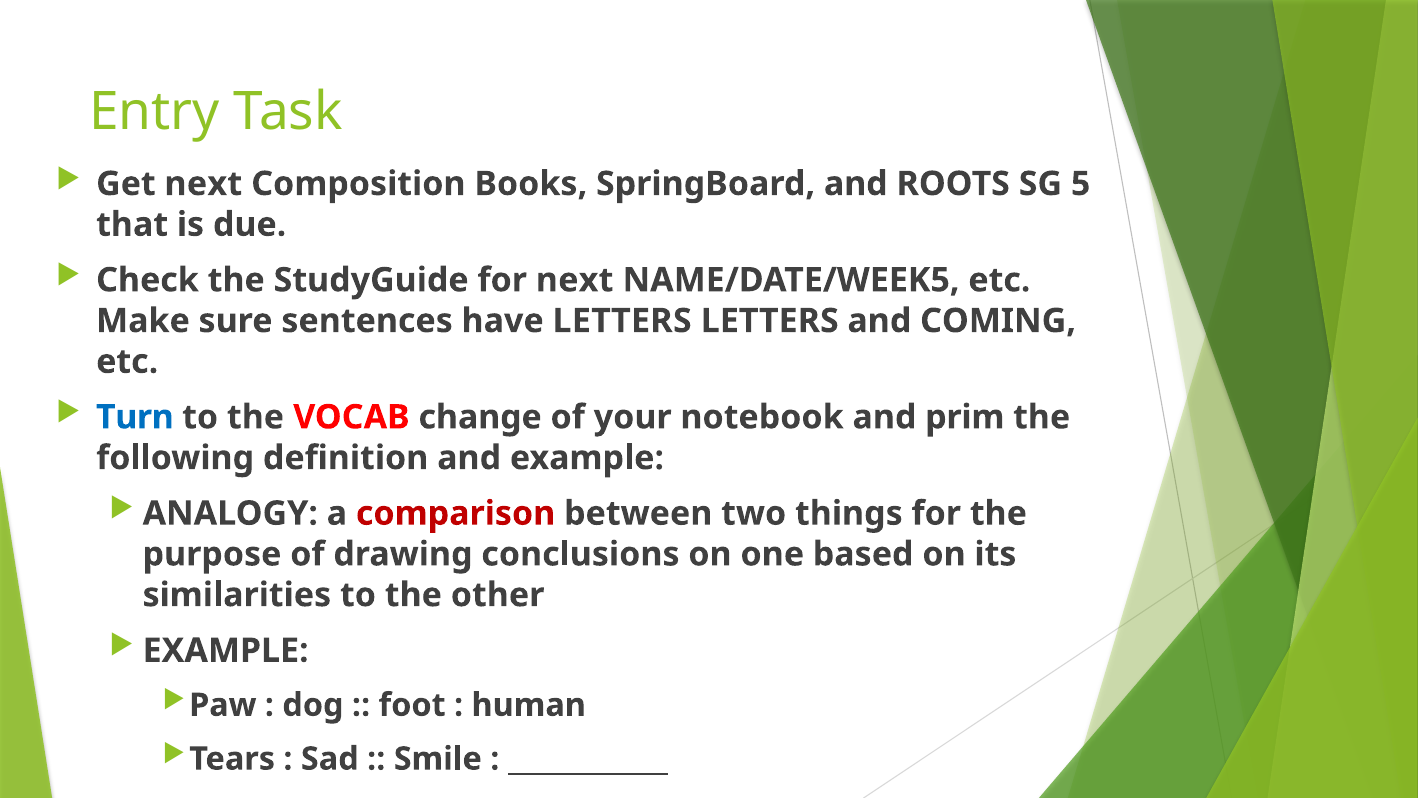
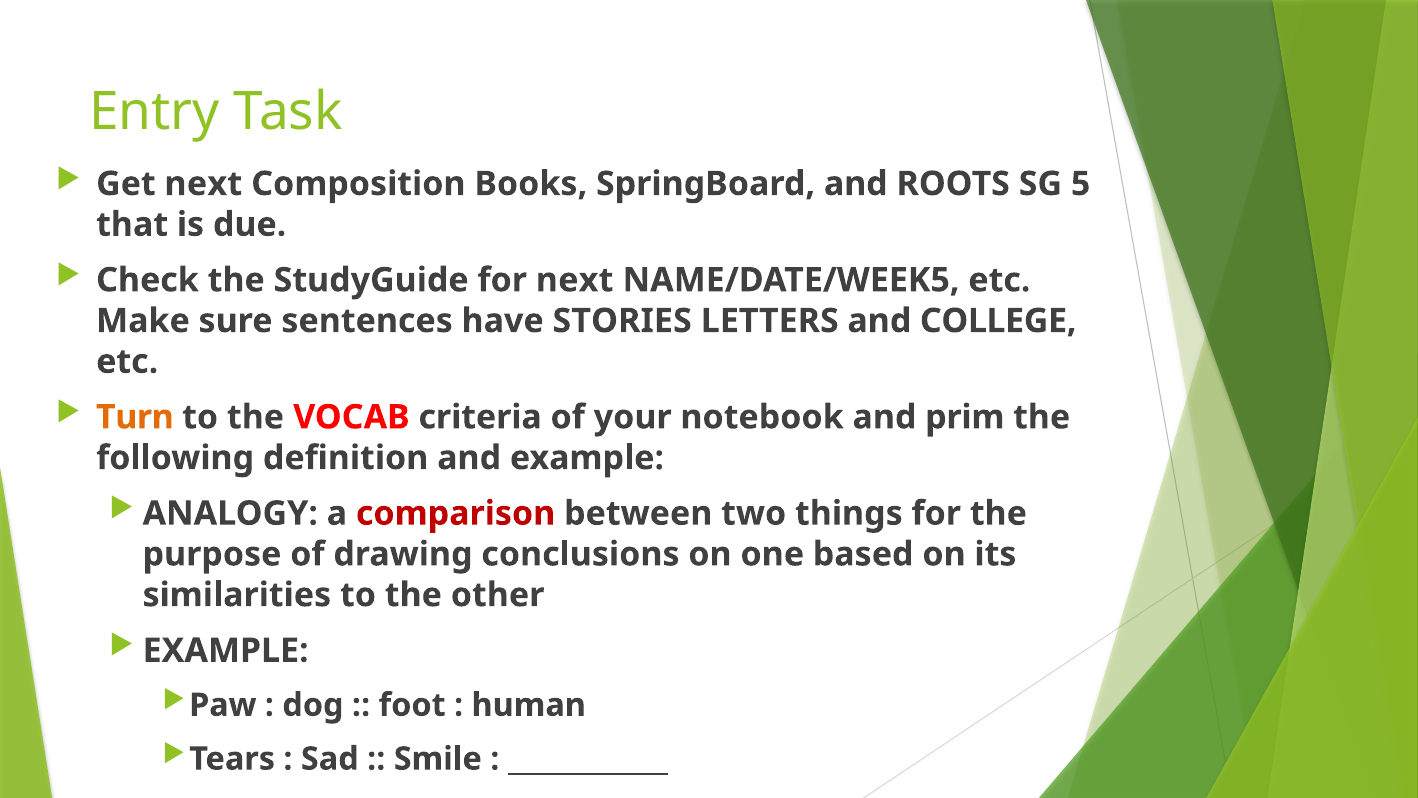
have LETTERS: LETTERS -> STORIES (622, 321)
COMING: COMING -> COLLEGE (998, 321)
Turn colour: blue -> orange (135, 417)
change: change -> criteria (480, 417)
